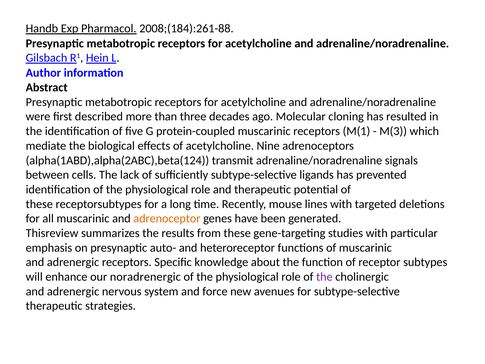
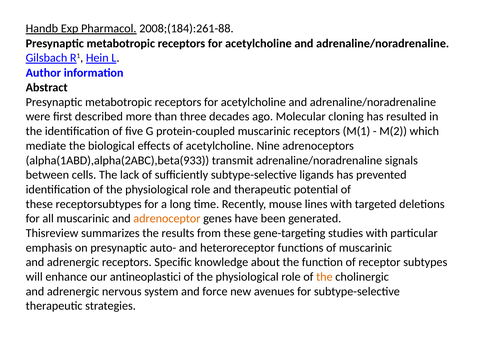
M(3: M(3 -> M(2 (393, 131)
alpha(1ABD),alpha(2ABC),beta(124: alpha(1ABD),alpha(2ABC),beta(124 -> alpha(1ABD),alpha(2ABC),beta(933 (117, 160)
noradrenergic: noradrenergic -> antineoplastici (145, 277)
the colour: purple -> orange (324, 277)
